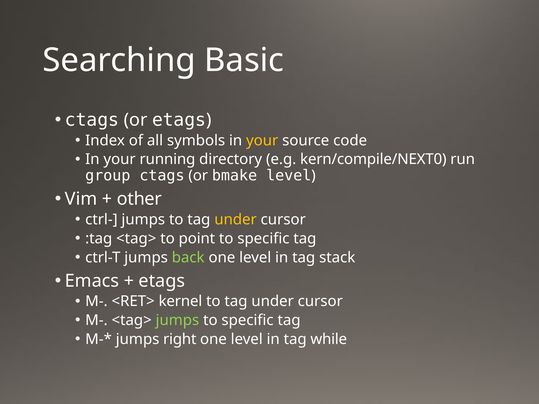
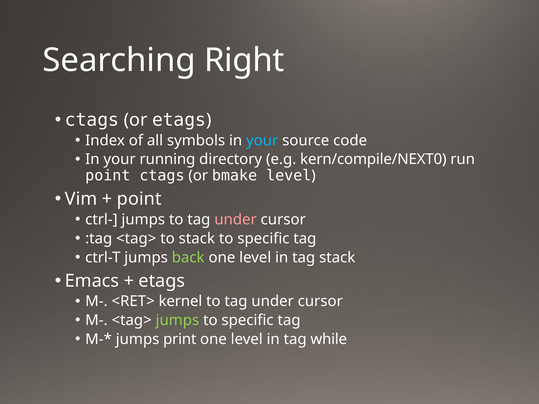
Basic: Basic -> Right (244, 60)
your colour: yellow -> light blue (262, 141)
group: group -> point (108, 176)
other: other -> point (139, 199)
under colour: yellow -> pink (236, 220)
to point: point -> stack (197, 239)
right: right -> print (180, 340)
